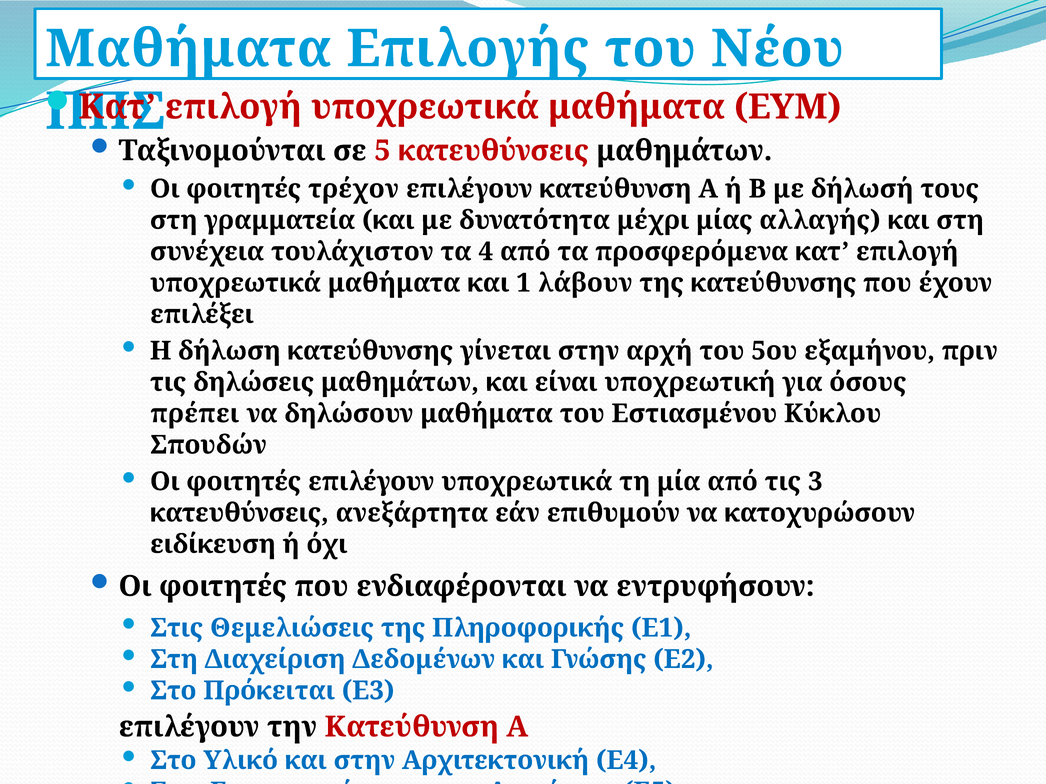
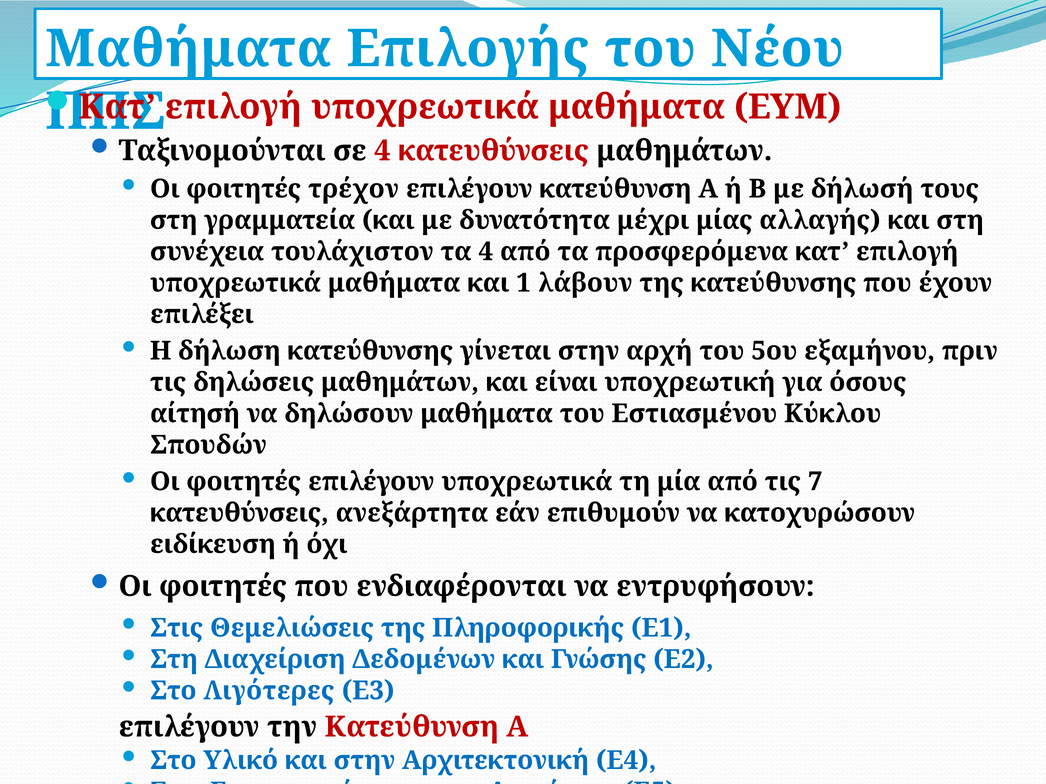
σε 5: 5 -> 4 (382, 151)
πρέπει: πρέπει -> αίτησή (195, 414)
3: 3 -> 7 (815, 482)
Πρόκειται: Πρόκειται -> Λιγότερες (269, 691)
